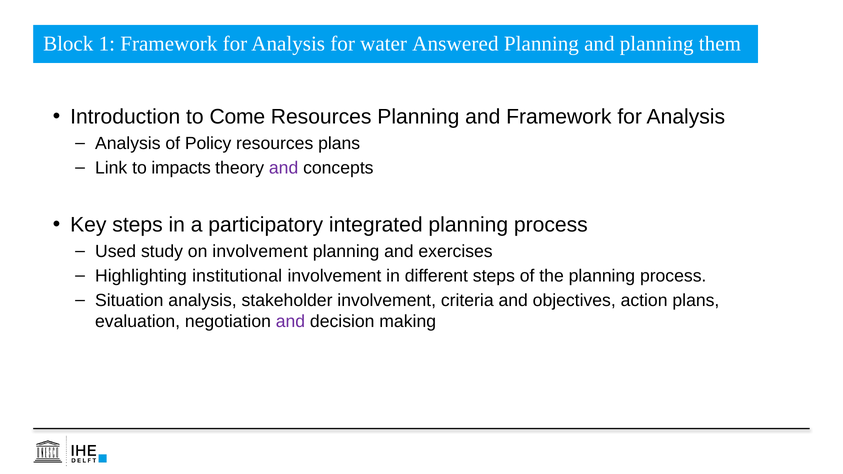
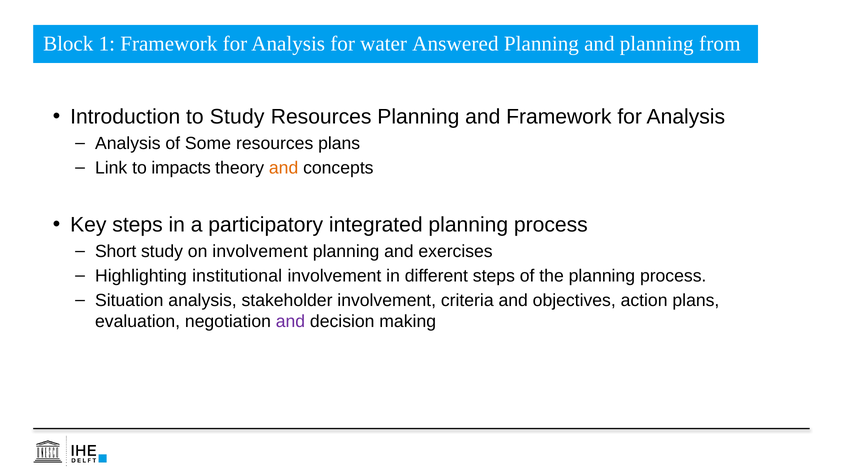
them: them -> from (720, 44)
to Come: Come -> Study (237, 117)
Policy: Policy -> Some (208, 143)
and colour: purple -> orange (284, 168)
Used: Used -> Short (116, 251)
